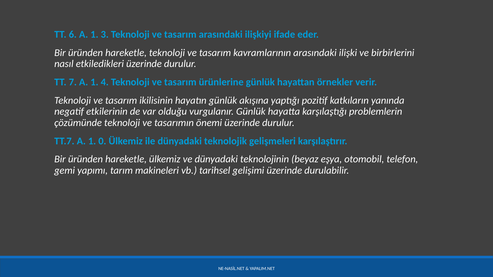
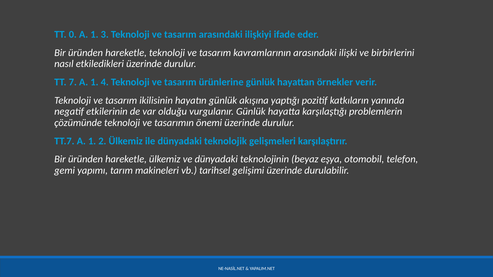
6: 6 -> 0 (73, 35)
0: 0 -> 2 (102, 141)
